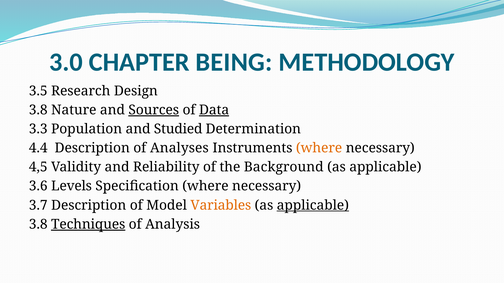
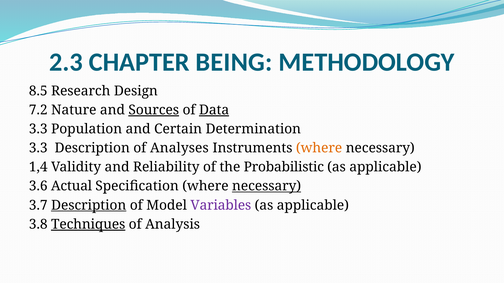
3.0: 3.0 -> 2.3 (66, 62)
3.5: 3.5 -> 8.5 (38, 91)
3.8: 3.8 -> 7.2 (38, 110)
Studied: Studied -> Certain (178, 129)
4.4: 4.4 -> 3.3 (38, 148)
4,5: 4,5 -> 1,4 (38, 167)
Background: Background -> Probabilistic (284, 167)
Levels: Levels -> Actual (72, 186)
necessary underline: none -> present (267, 186)
Description underline: none -> present (89, 206)
Variables colour: orange -> purple (221, 206)
applicable underline: present -> none (313, 206)
